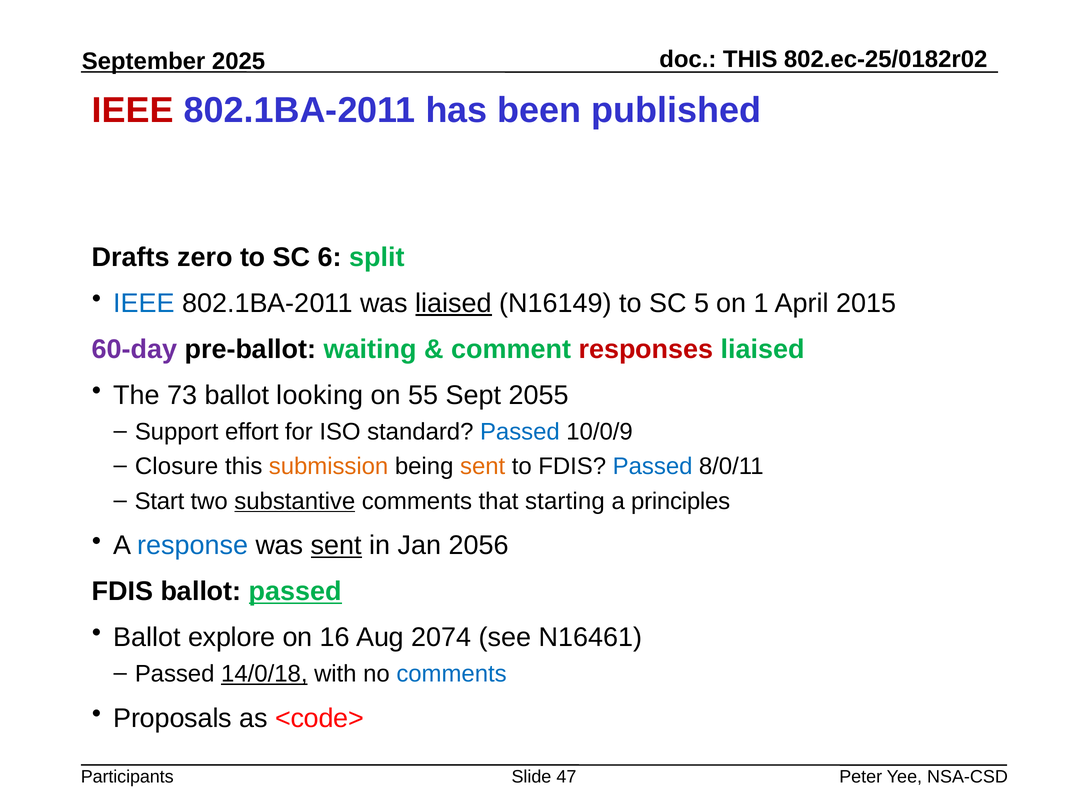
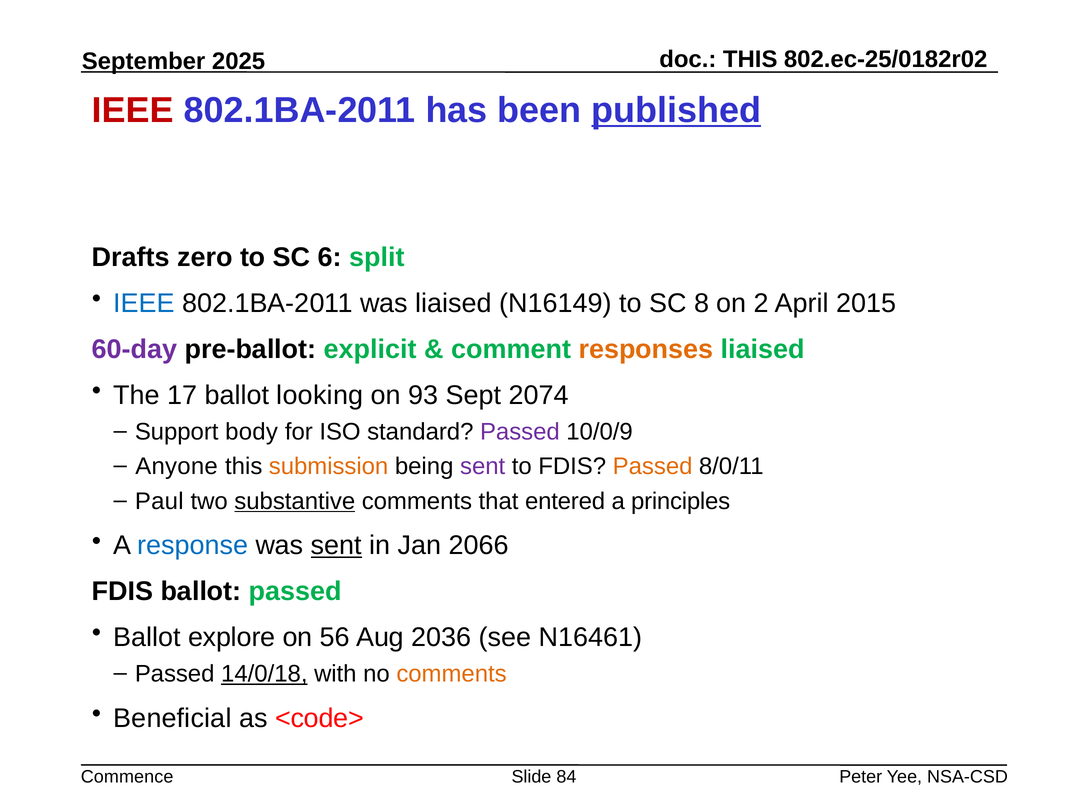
published underline: none -> present (676, 110)
liaised underline: present -> none (454, 303)
5: 5 -> 8 (702, 303)
1: 1 -> 2 (761, 303)
waiting: waiting -> explicit (370, 349)
responses colour: red -> orange (646, 349)
73: 73 -> 17 (182, 395)
55: 55 -> 93 (423, 395)
2055: 2055 -> 2074 (539, 395)
effort: effort -> body (252, 431)
Passed colour: blue -> purple (520, 431)
Closure: Closure -> Anyone (177, 466)
sent colour: orange -> purple (483, 466)
Passed colour: blue -> orange (653, 466)
Start: Start -> Paul (159, 501)
starting: starting -> entered (565, 501)
2056: 2056 -> 2066 (479, 545)
passed underline: present -> none (295, 591)
16: 16 -> 56 (335, 637)
2074: 2074 -> 2036 (441, 637)
comments colour: blue -> orange (452, 673)
Proposals: Proposals -> Beneficial (172, 717)
Participants: Participants -> Commence (127, 776)
47: 47 -> 84 (566, 776)
